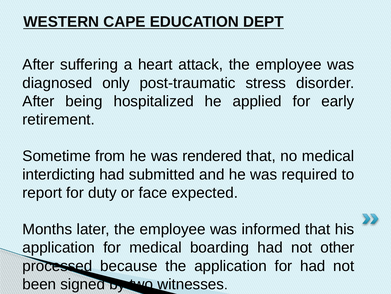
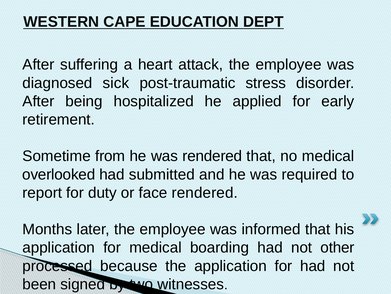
only: only -> sick (116, 83)
interdicting: interdicting -> overlooked (59, 174)
face expected: expected -> rendered (205, 192)
